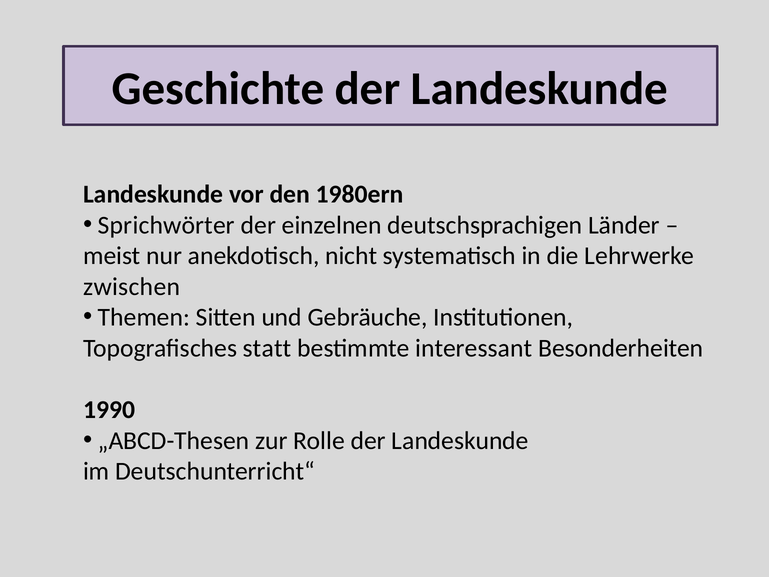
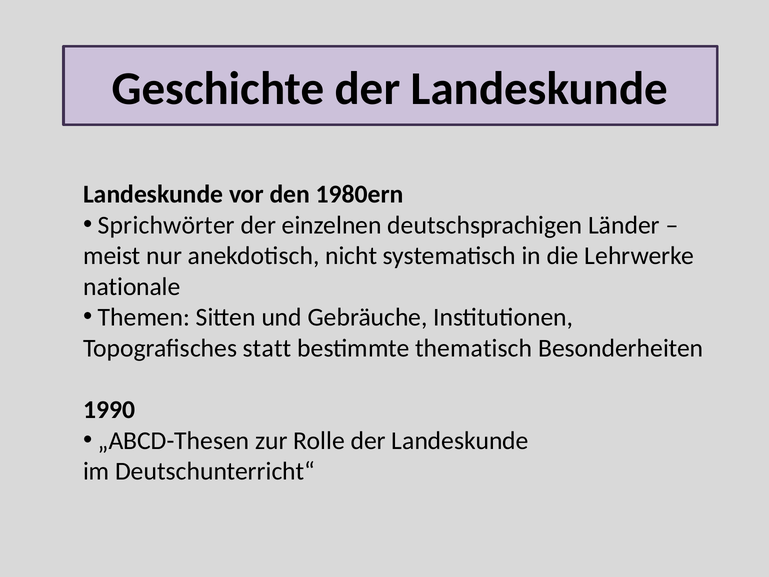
zwischen: zwischen -> nationale (132, 287)
interessant: interessant -> thematisch (474, 348)
